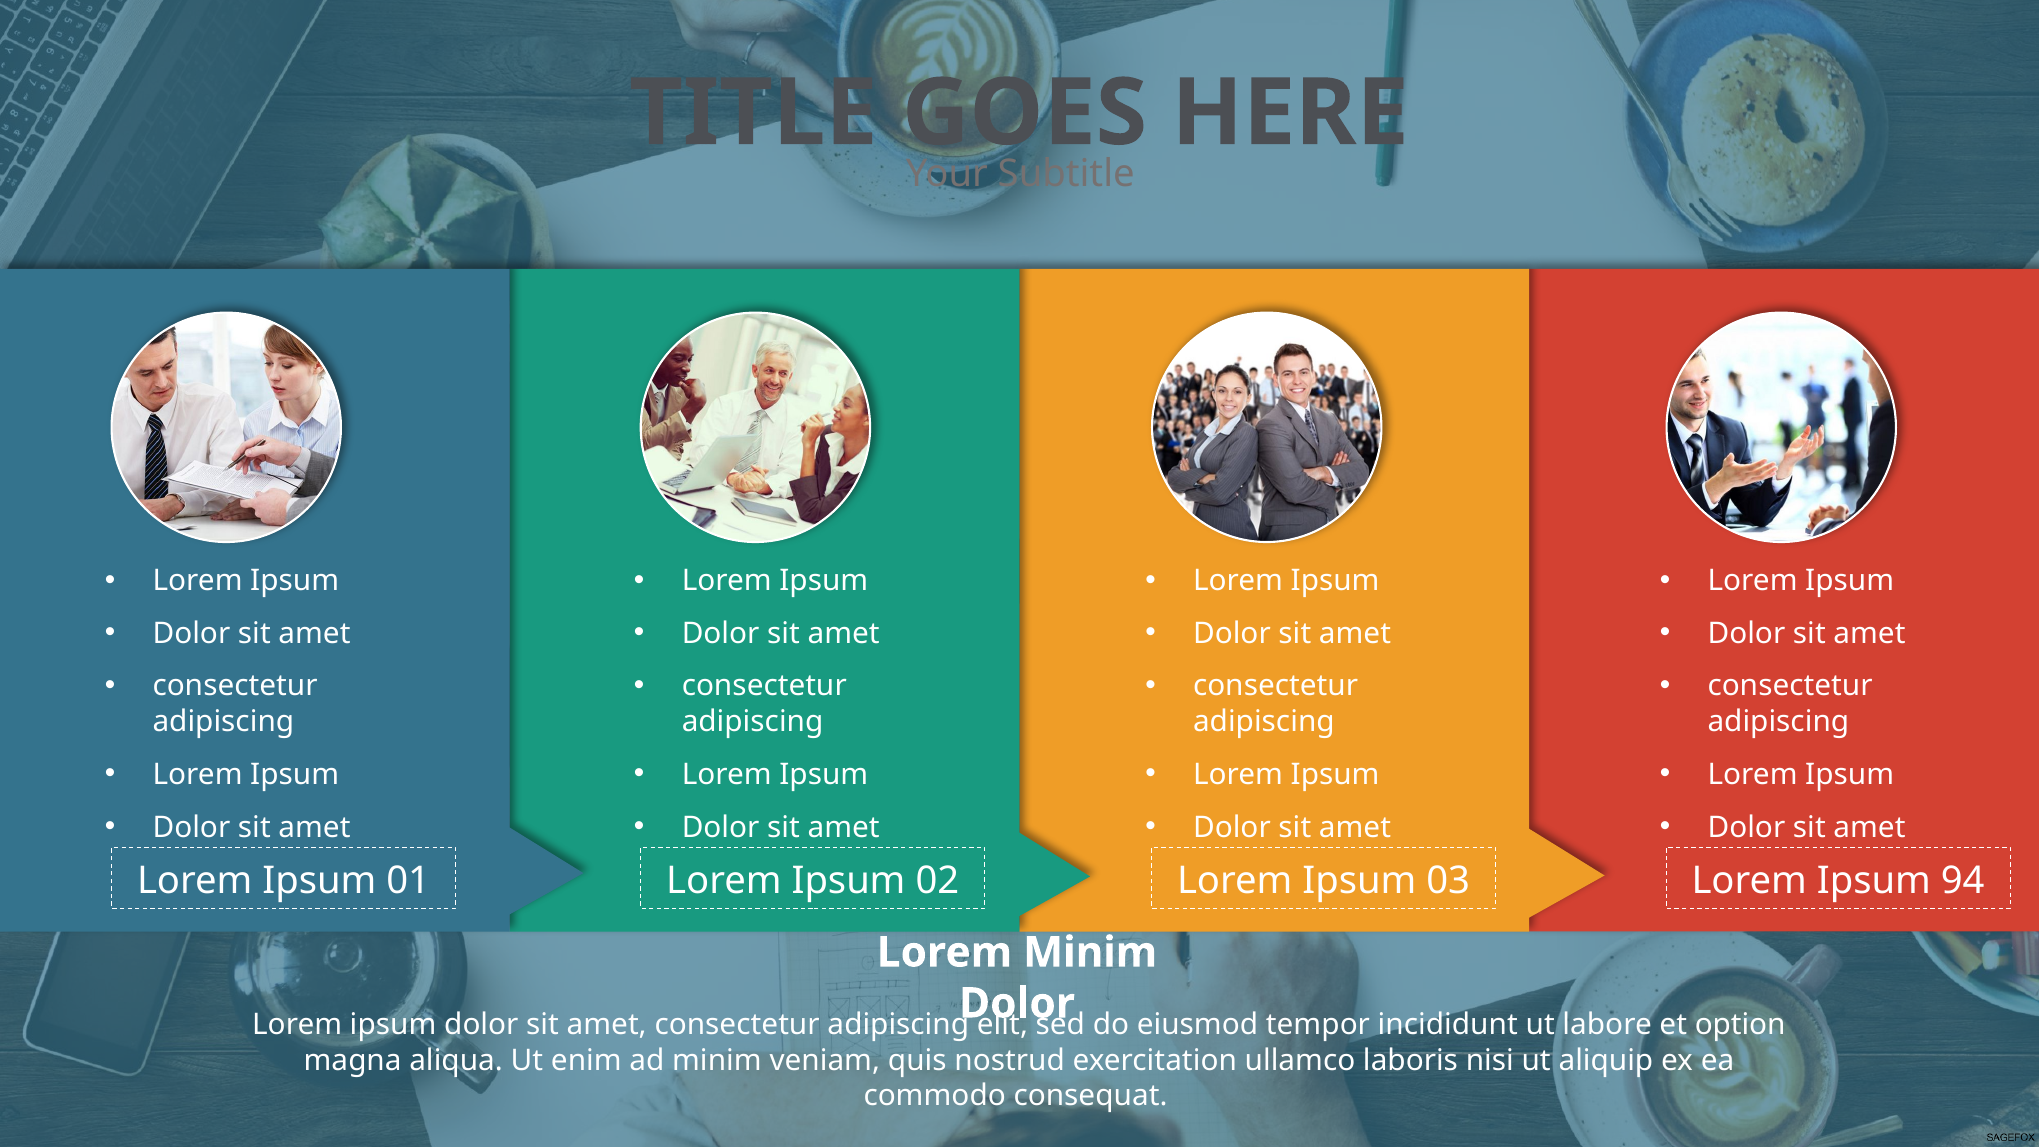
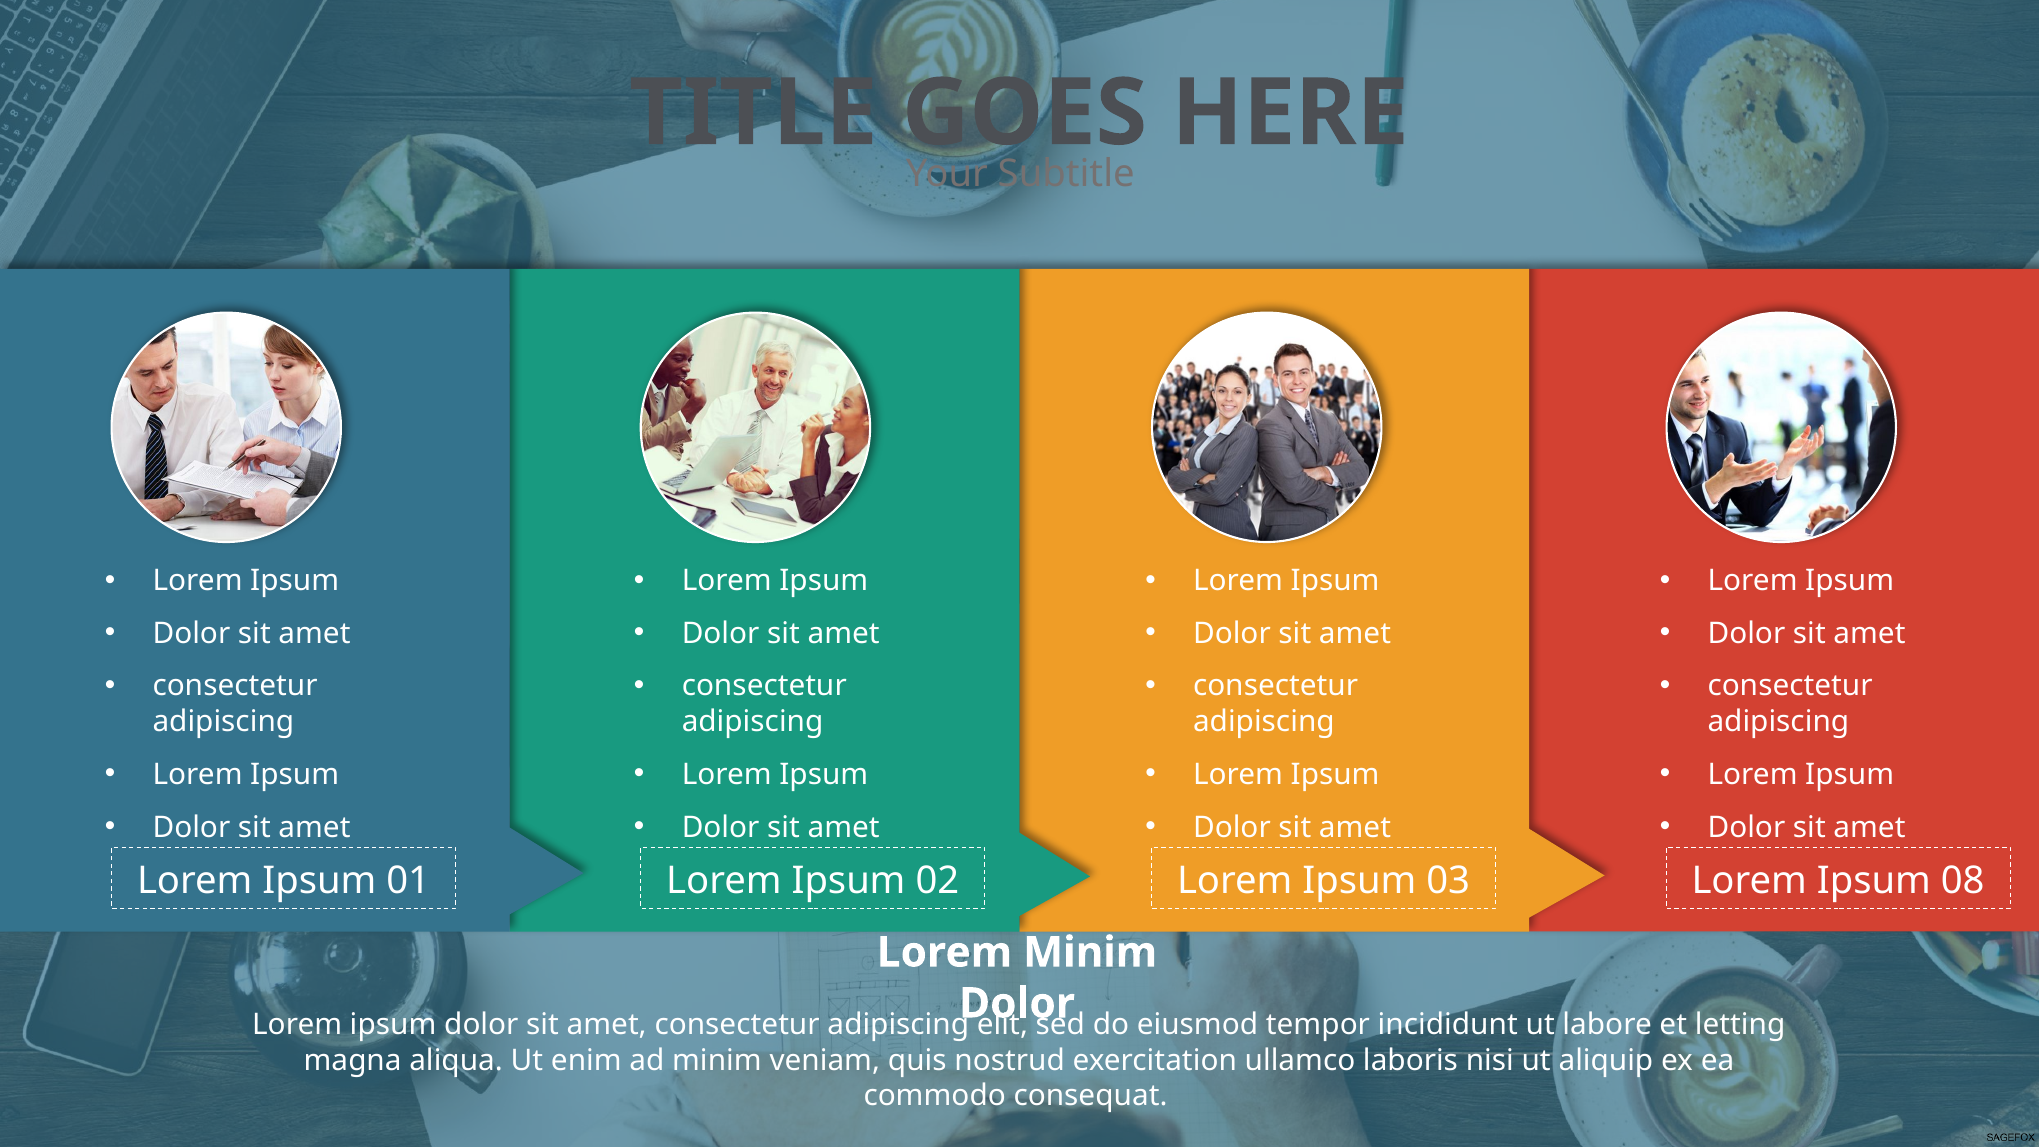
94: 94 -> 08 (1963, 880)
option: option -> letting (1740, 1025)
